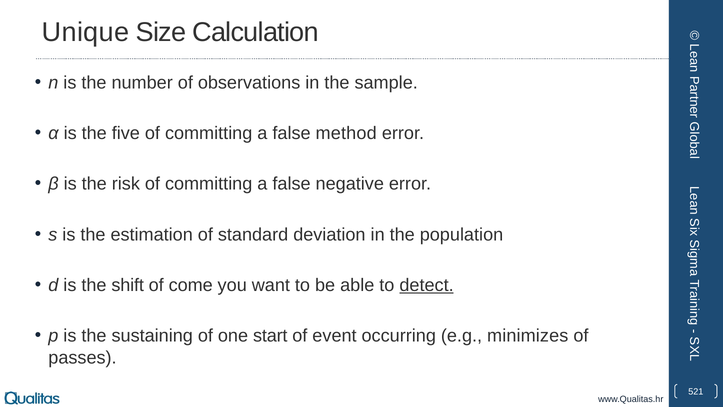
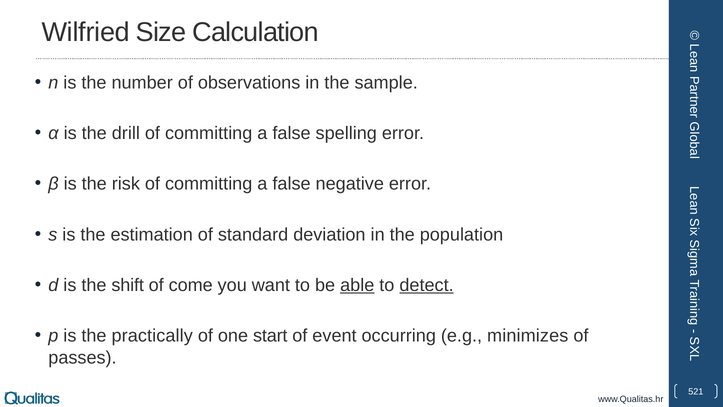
Unique: Unique -> Wilfried (86, 32)
five: five -> drill (126, 133)
method: method -> spelling (346, 133)
able underline: none -> present (357, 285)
sustaining: sustaining -> practically (152, 336)
